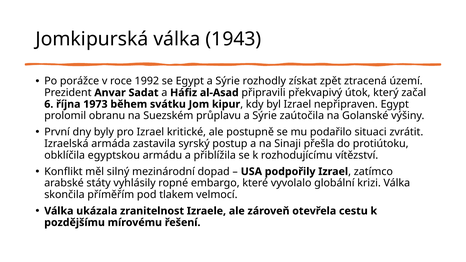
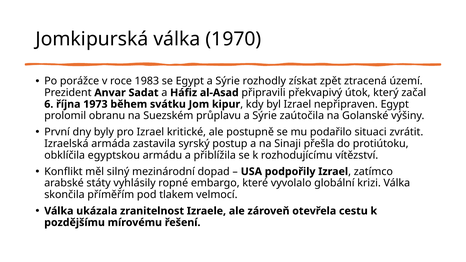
1943: 1943 -> 1970 (233, 39)
1992: 1992 -> 1983 (147, 81)
